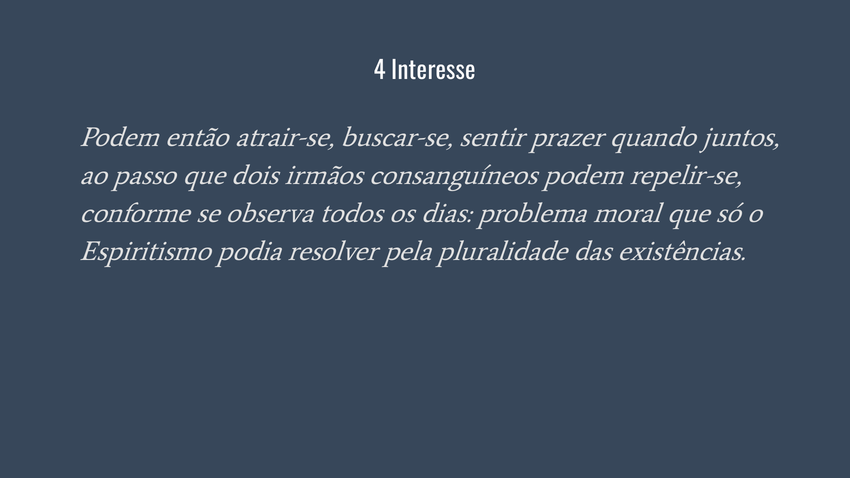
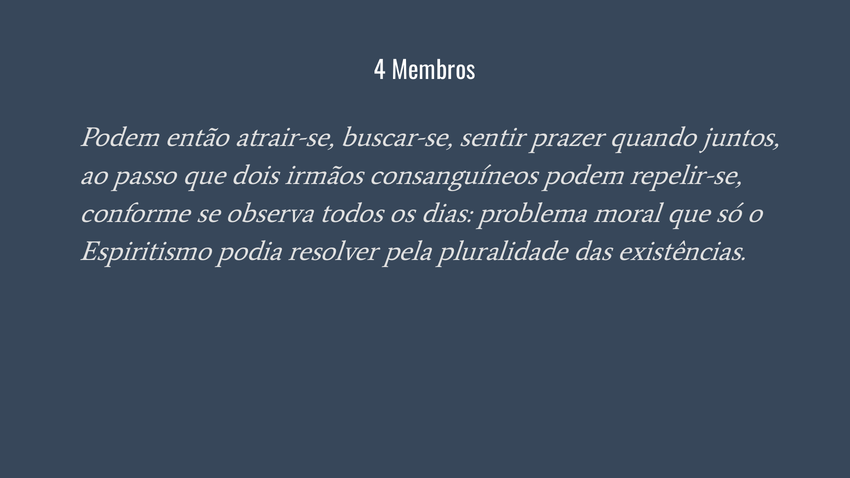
Interesse: Interesse -> Membros (434, 71)
